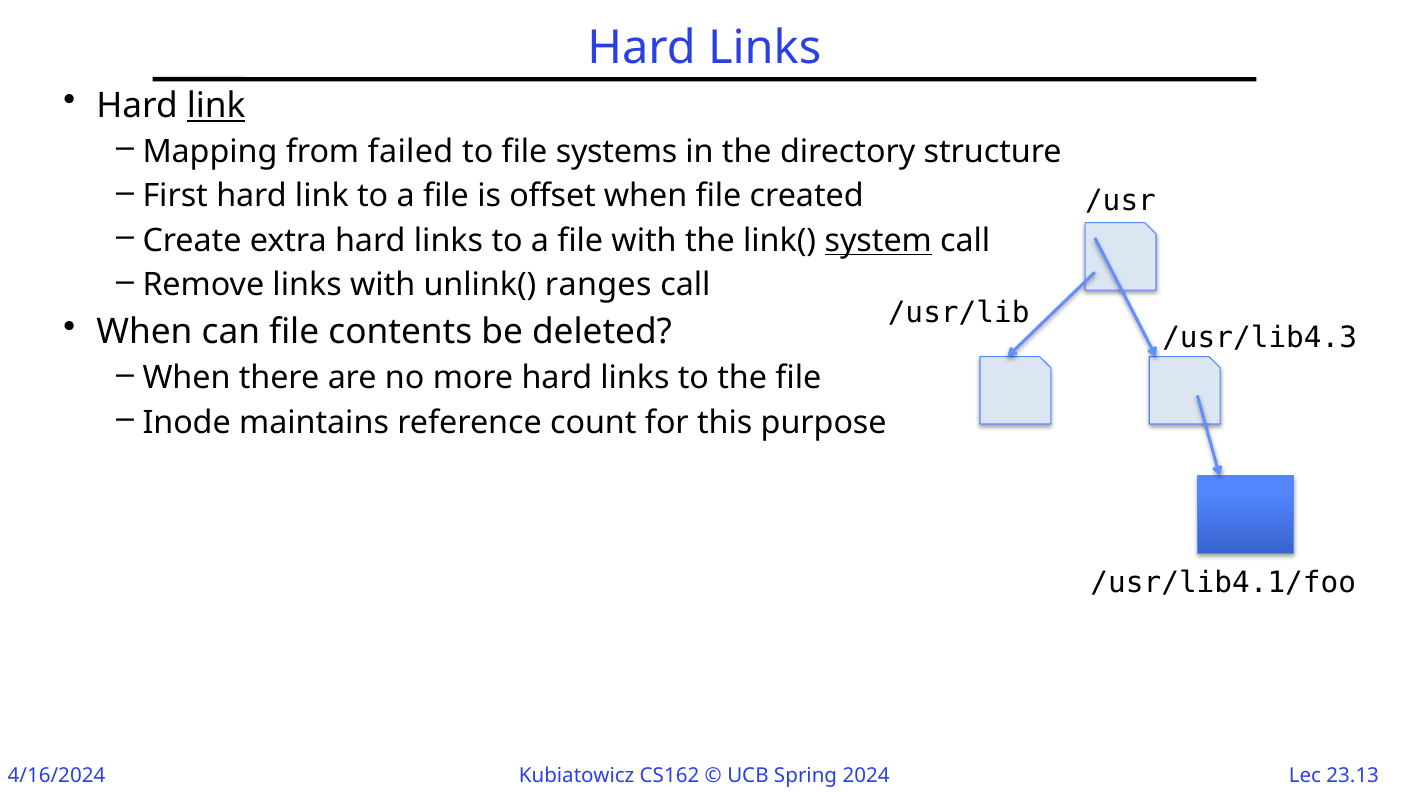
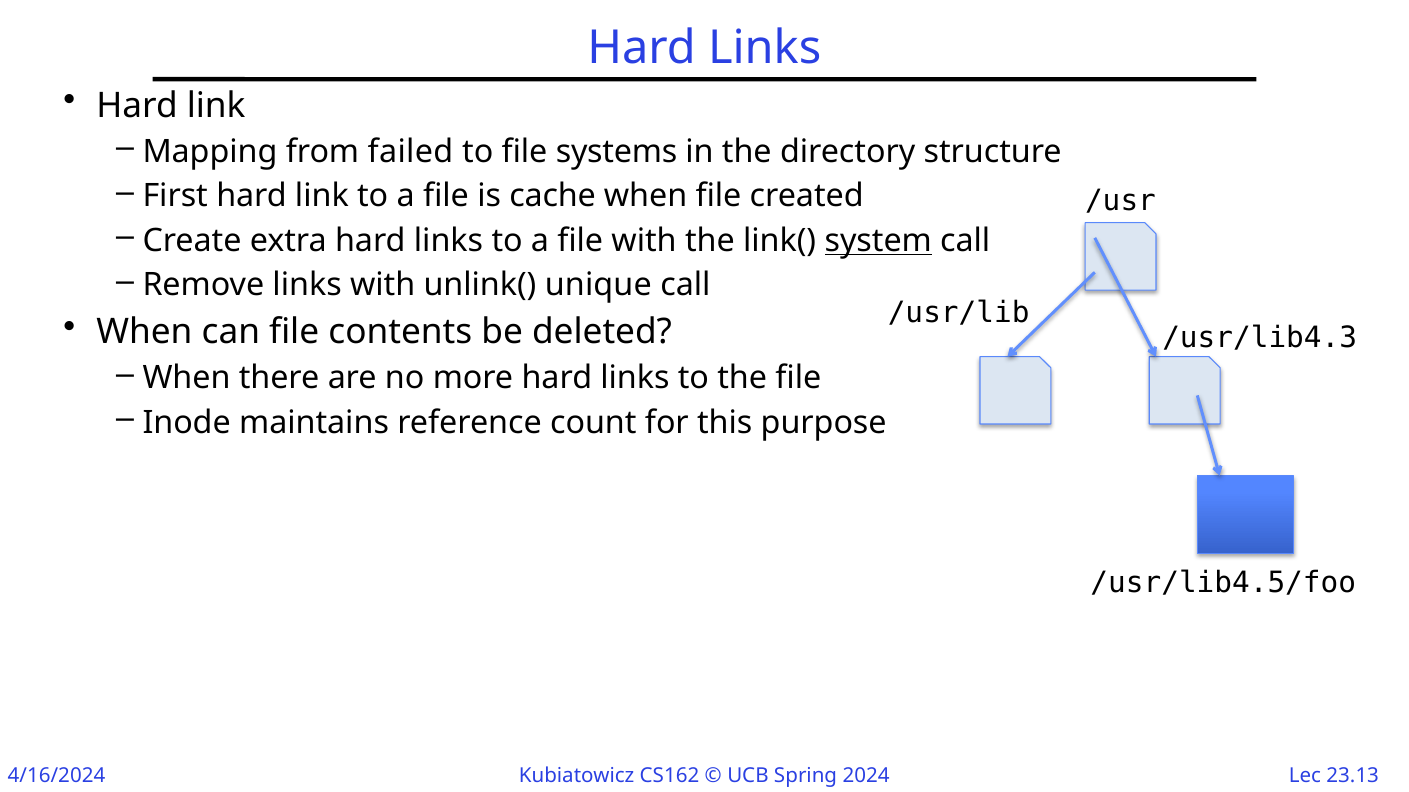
link underline: present -> none (216, 106)
offset: offset -> cache (553, 196)
ranges: ranges -> unique (598, 285)
/usr/lib4.1/foo: /usr/lib4.1/foo -> /usr/lib4.5/foo (1223, 583)
